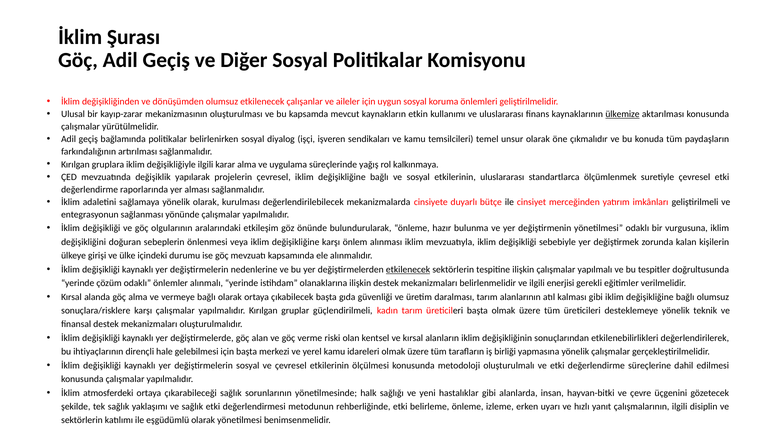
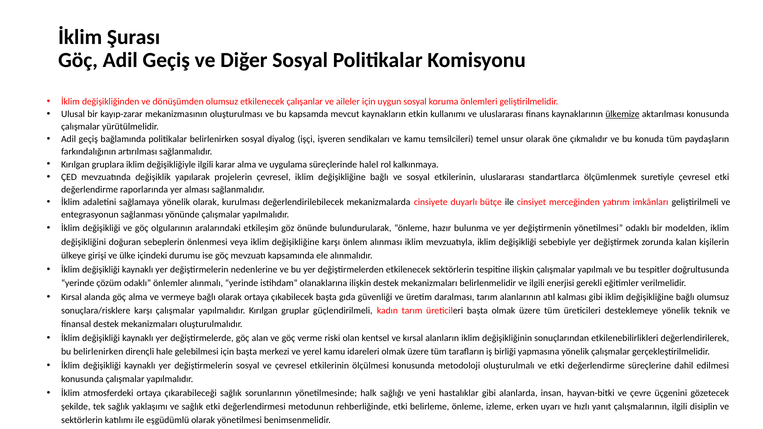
yağış: yağış -> halel (369, 164)
vurgusuna: vurgusuna -> modelden (686, 228)
etkilenecek underline: present -> none (408, 270)
bu ihtiyaçlarının: ihtiyaçlarının -> belirlenirken (98, 352)
